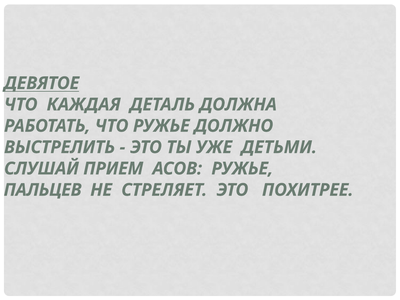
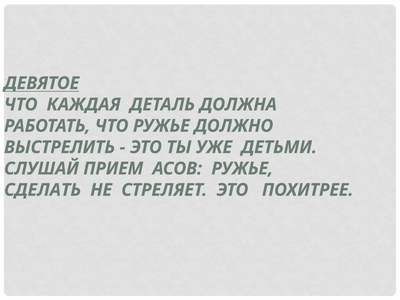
ПАЛЬЦЕВ: ПАЛЬЦЕВ -> СДЕЛАТЬ (42, 190)
